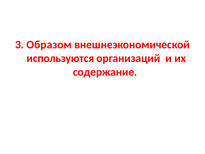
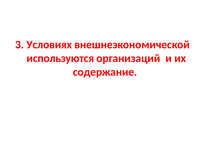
Образом: Образом -> Условиях (49, 45)
